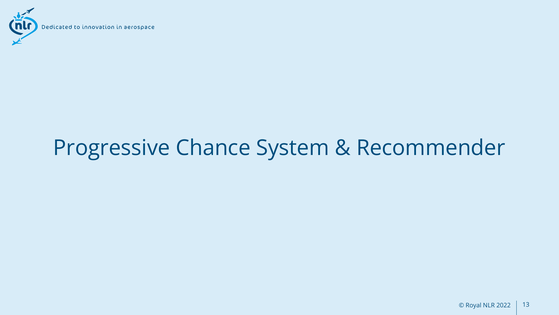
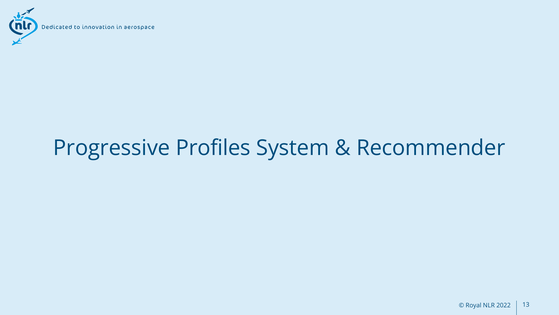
Chance: Chance -> Profiles (213, 148)
